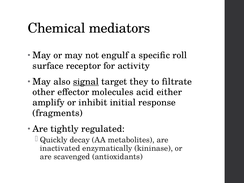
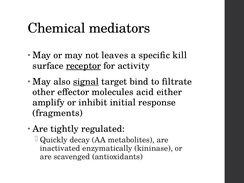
engulf: engulf -> leaves (115, 55)
roll: roll -> kill (180, 55)
receptor underline: none -> present (83, 66)
they: they -> bind (139, 82)
